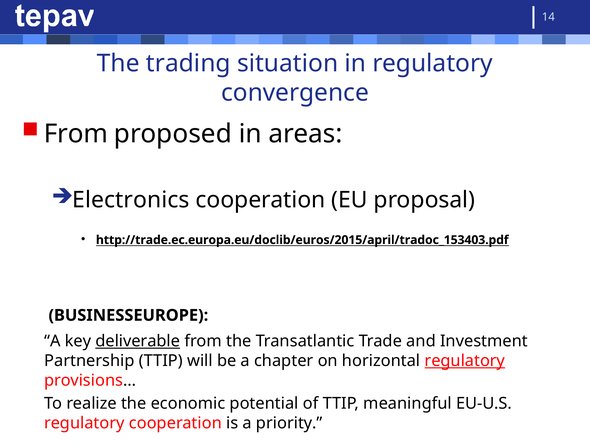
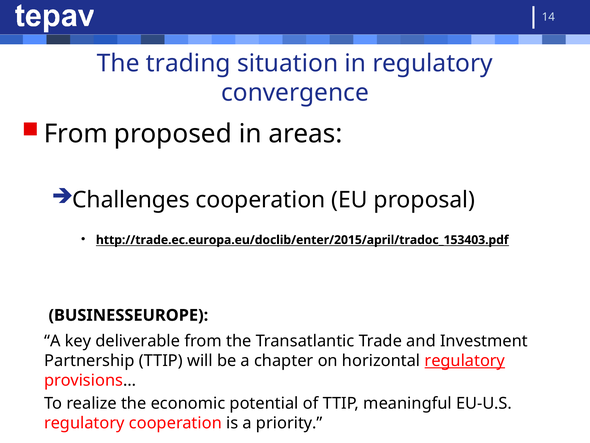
Electronics: Electronics -> Challenges (131, 200)
http://trade.ec.europa.eu/doclib/euros/2015/april/tradoc_153403.pdf: http://trade.ec.europa.eu/doclib/euros/2015/april/tradoc_153403.pdf -> http://trade.ec.europa.eu/doclib/enter/2015/april/tradoc_153403.pdf (302, 240)
deliverable underline: present -> none (138, 341)
